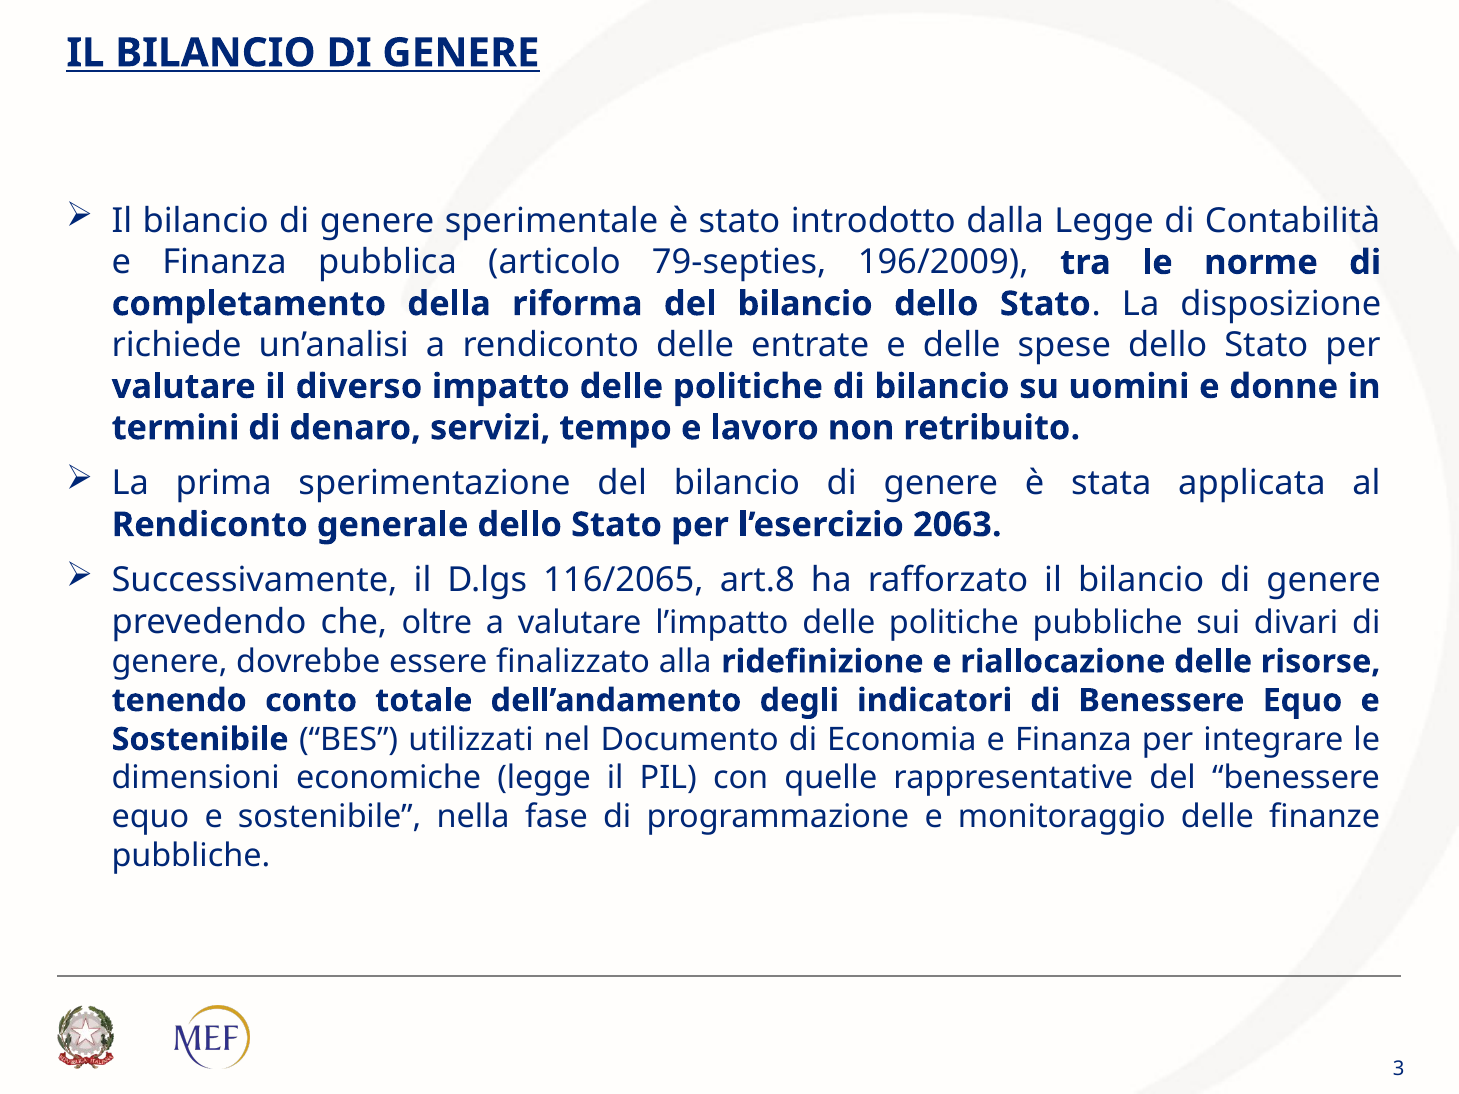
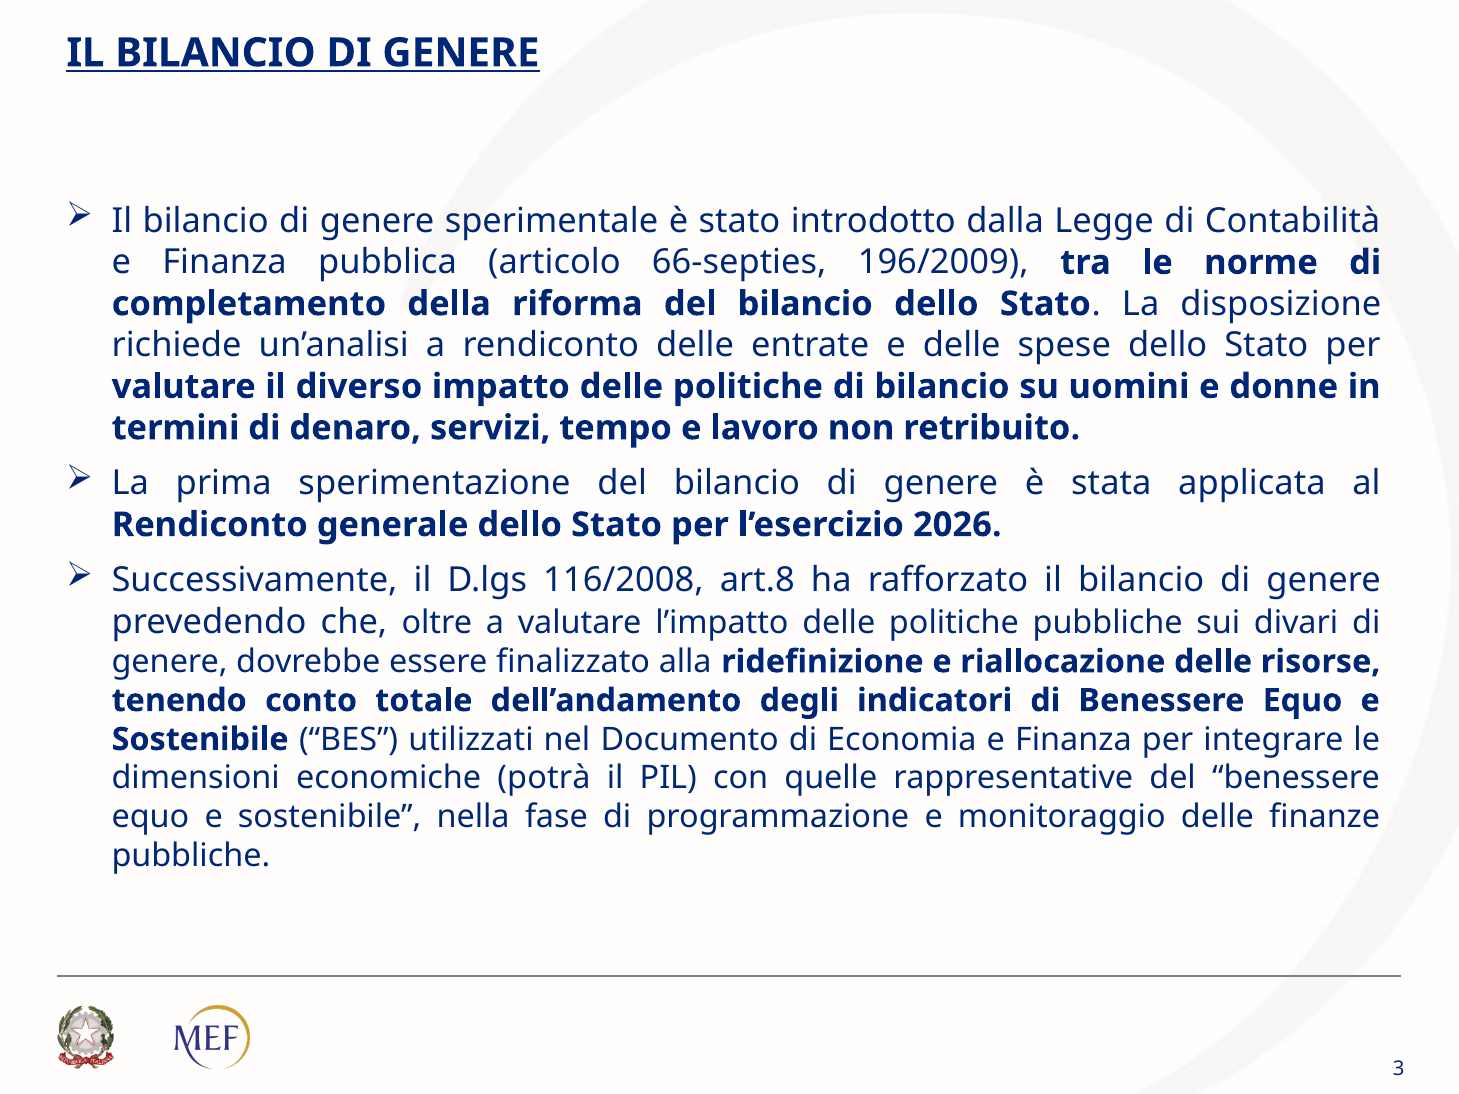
79-septies: 79-septies -> 66-septies (739, 263)
2063: 2063 -> 2026 (957, 525)
116/2065: 116/2065 -> 116/2008 (623, 580)
economiche legge: legge -> potrà (544, 778)
